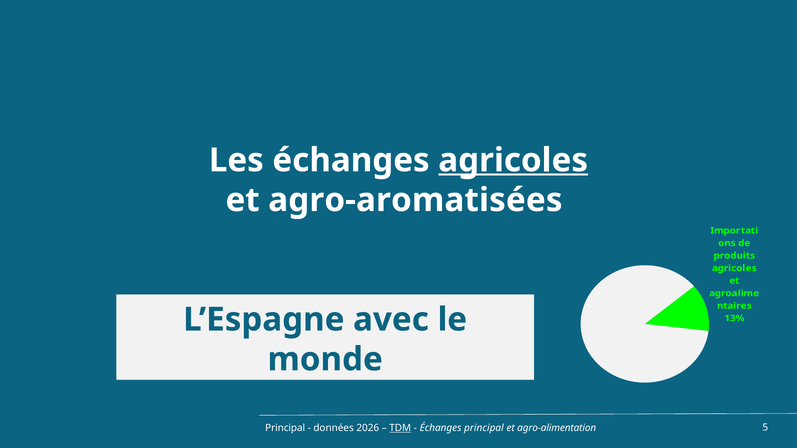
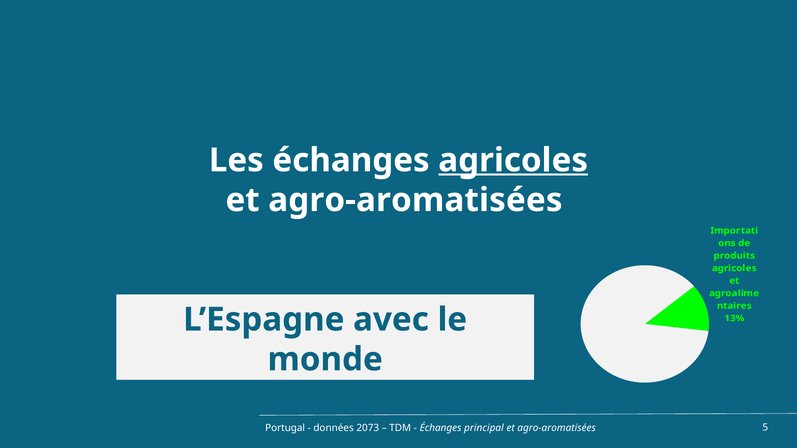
Principal: Principal -> Portugal (285, 428)
2026: 2026 -> 2073 (368, 428)
TDM underline: present -> none (400, 428)
agro-alimentation: agro-alimentation -> agro-aromatisées (557, 428)
